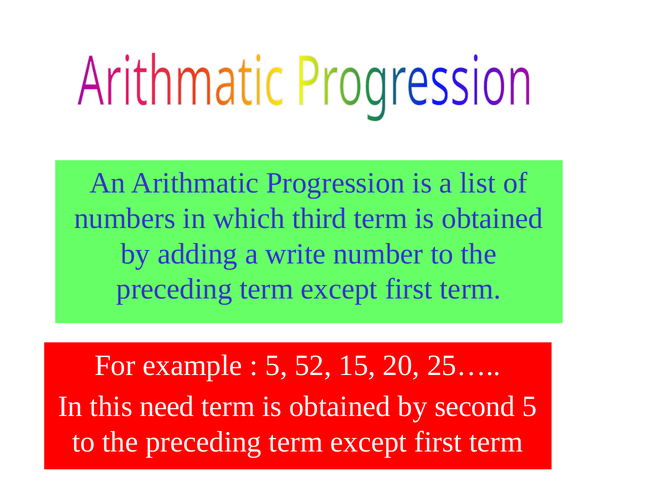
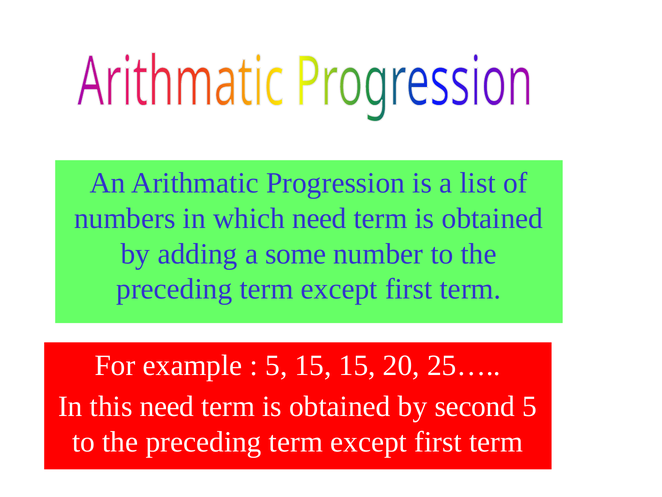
which third: third -> need (319, 218)
write: write -> some (296, 254)
5 52: 52 -> 15 (313, 365)
